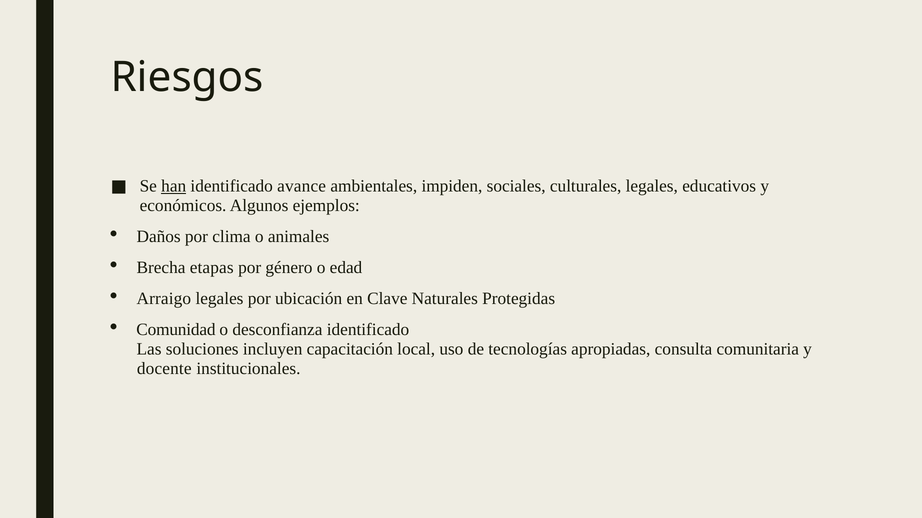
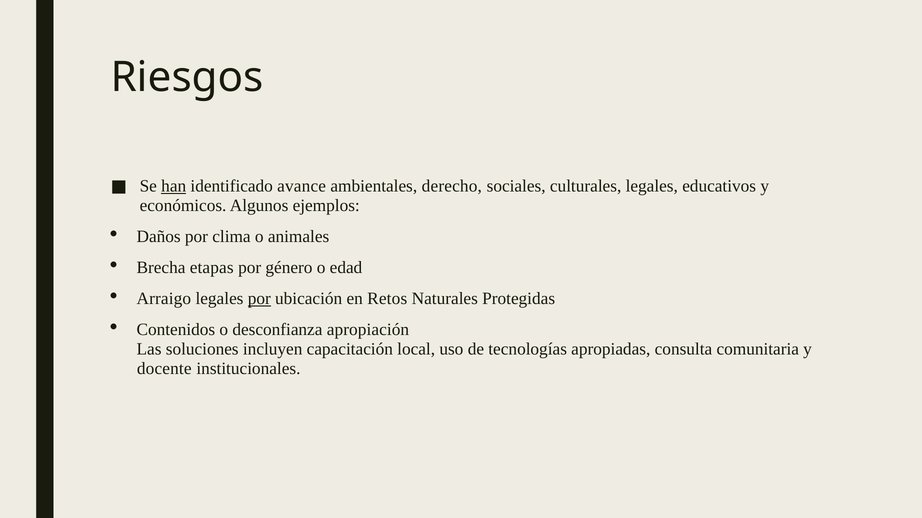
impiden: impiden -> derecho (452, 186)
por underline: none -> present (259, 299)
Clave: Clave -> Retos (387, 299)
Comunidad: Comunidad -> Contenidos (176, 330)
desconfianza identificado: identificado -> apropiación (368, 330)
